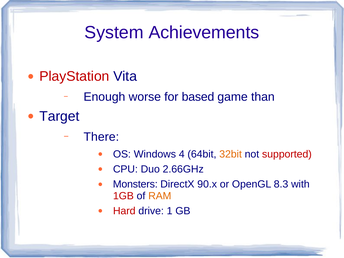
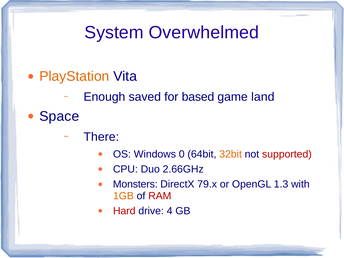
Achievements: Achievements -> Overwhelmed (204, 33)
PlayStation colour: red -> orange (74, 76)
worse: worse -> saved (145, 97)
than: than -> land (263, 97)
Target: Target -> Space (59, 116)
4: 4 -> 0 (182, 154)
90.x: 90.x -> 79.x (207, 184)
8.3: 8.3 -> 1.3 (281, 184)
1GB colour: red -> orange (123, 196)
RAM colour: orange -> red (160, 196)
1: 1 -> 4 (170, 211)
